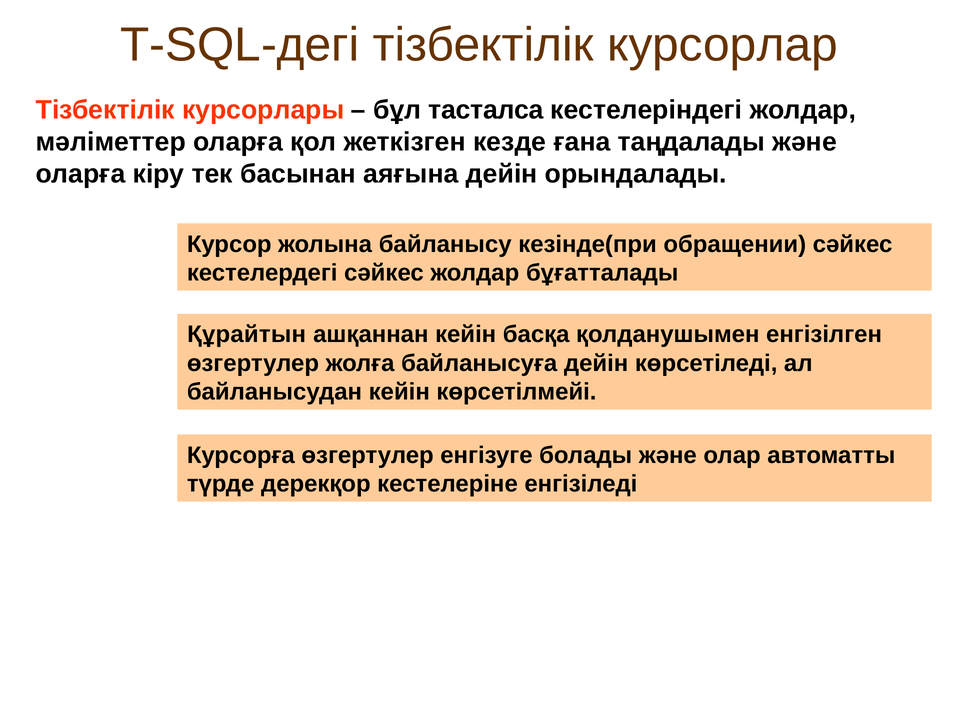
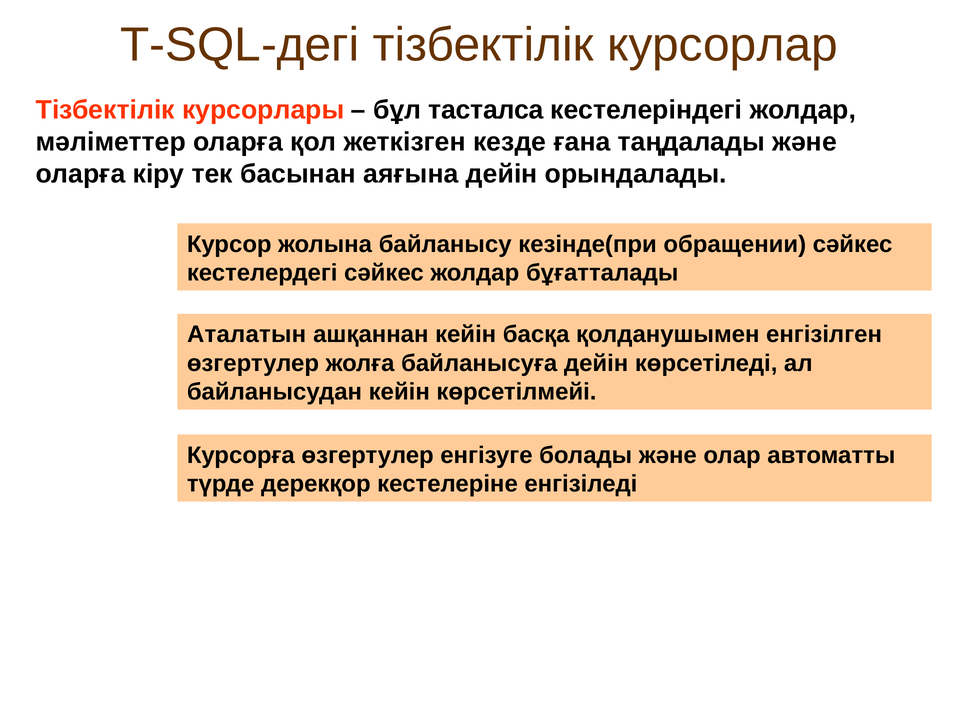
Құрайтын: Құрайтын -> Аталатын (247, 335)
